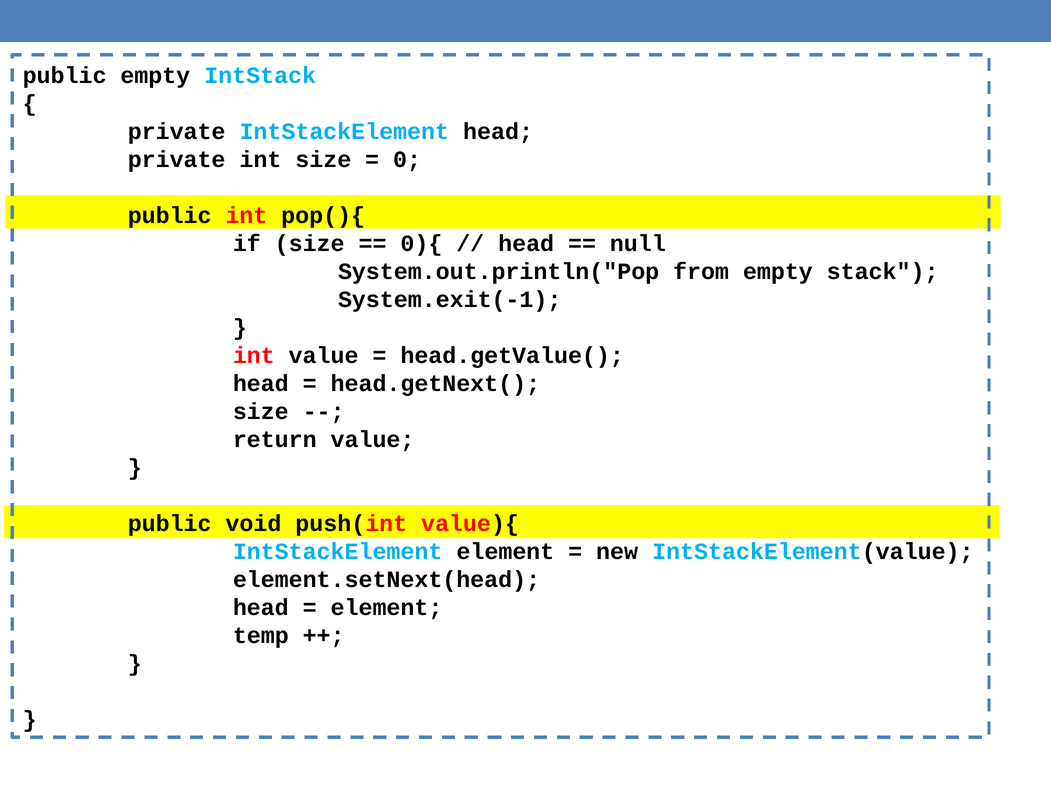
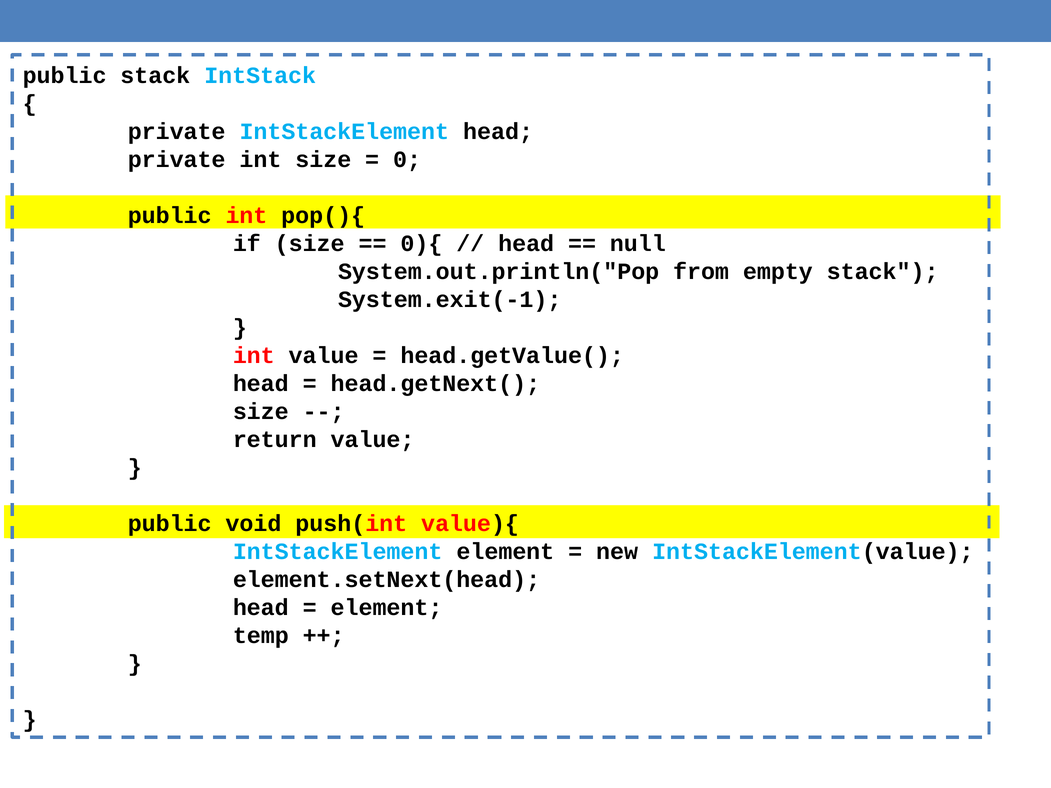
public empty: empty -> stack (155, 76)
